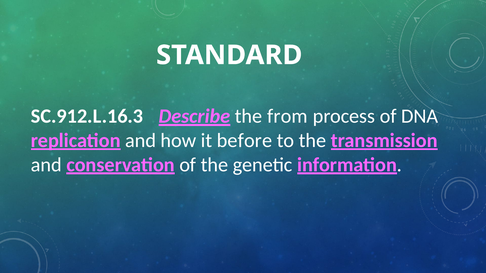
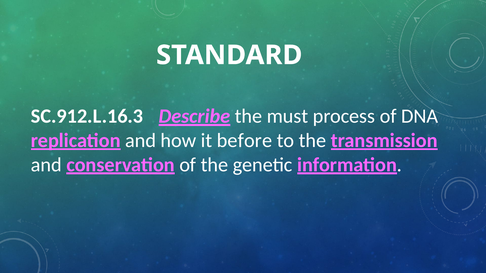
from: from -> must (287, 116)
